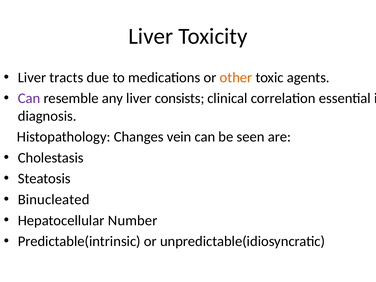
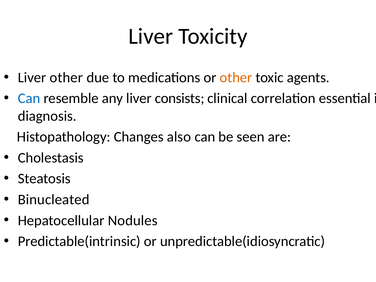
Liver tracts: tracts -> other (66, 77)
Can colour: purple -> blue (29, 98)
vein: vein -> also (179, 137)
Number: Number -> Nodules (133, 220)
